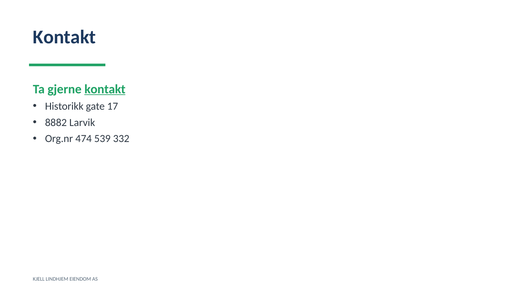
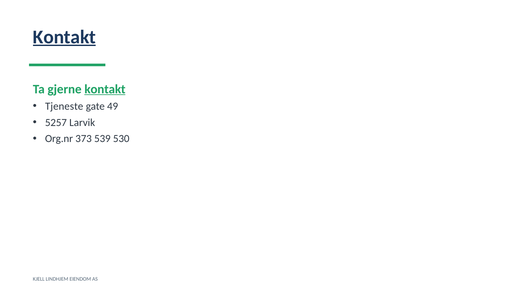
Kontakt underline: none -> present (64, 37)
Historikk: Historikk -> Tjeneste (64, 106)
17: 17 -> 49 (113, 106)
8882: 8882 -> 5257 (56, 122)
474: 474 -> 373 (84, 139)
332: 332 -> 530 (121, 139)
